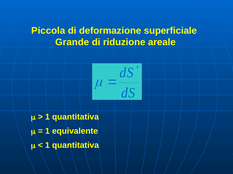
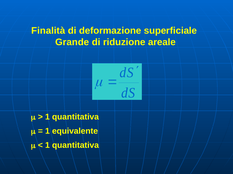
Piccola: Piccola -> Finalità (48, 31)
